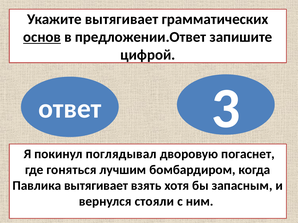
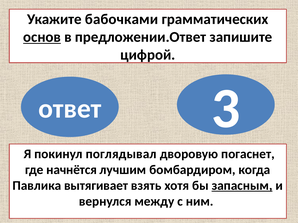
Укажите вытягивает: вытягивает -> бабочками (122, 19)
гоняться: гоняться -> начнётся (72, 170)
запасным underline: none -> present (242, 186)
стояли: стояли -> между (154, 202)
